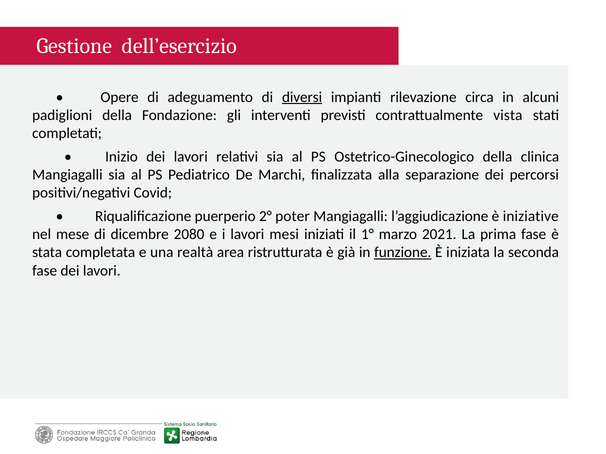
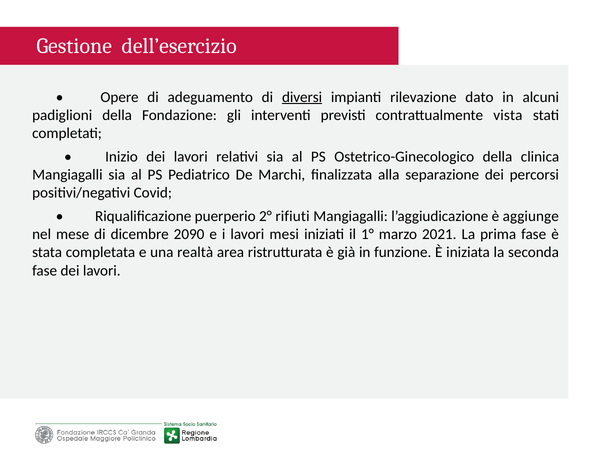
circa: circa -> dato (479, 97)
poter: poter -> rifiuti (293, 216)
iniziative: iniziative -> aggiunge (531, 216)
2080: 2080 -> 2090 (189, 235)
funzione underline: present -> none (403, 253)
